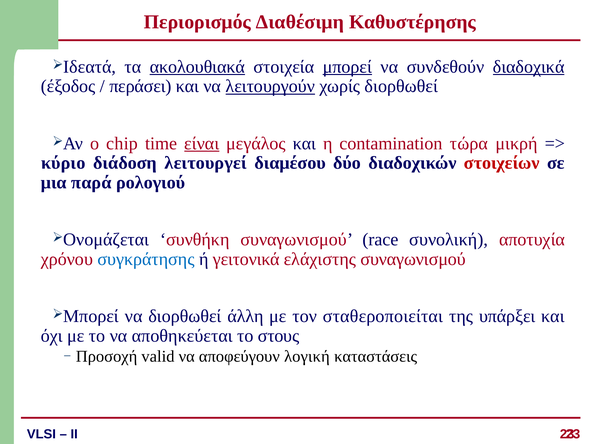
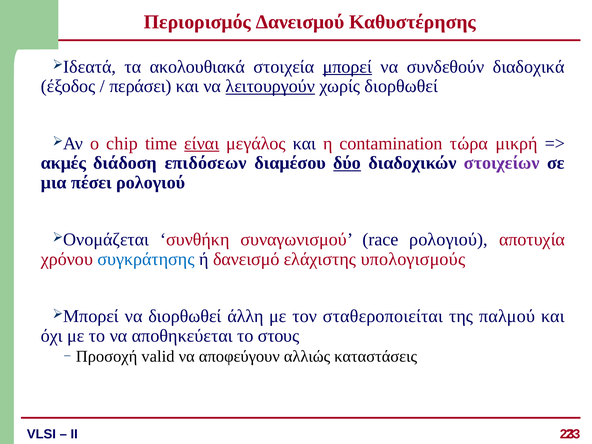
Διαθέσιμη: Διαθέσιμη -> Δανεισμού (300, 22)
ακολουθιακά underline: present -> none (197, 67)
διαδοχικά underline: present -> none (529, 67)
κύριο: κύριο -> ακμές (63, 163)
λειτουργεί: λειτουργεί -> επιδόσεων (206, 163)
δύο underline: none -> present (347, 163)
στοιχείων colour: red -> purple (502, 163)
παρά: παρά -> πέσει (92, 182)
race συνολική: συνολική -> ρολογιού (449, 240)
γειτονικά: γειτονικά -> δανεισμό (246, 259)
ελάχιστης συναγωνισμού: συναγωνισμού -> υπολογισμούς (413, 259)
υπάρξει: υπάρξει -> παλμού (507, 316)
λογική: λογική -> αλλιώς (307, 356)
